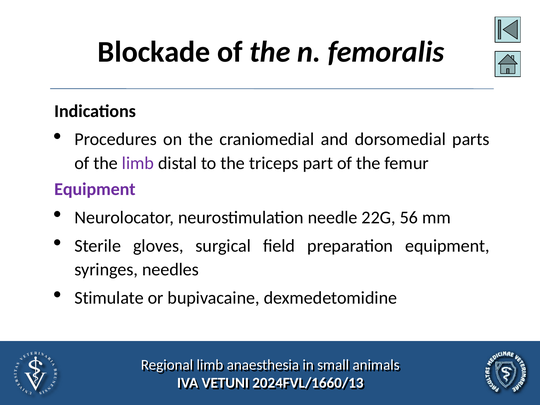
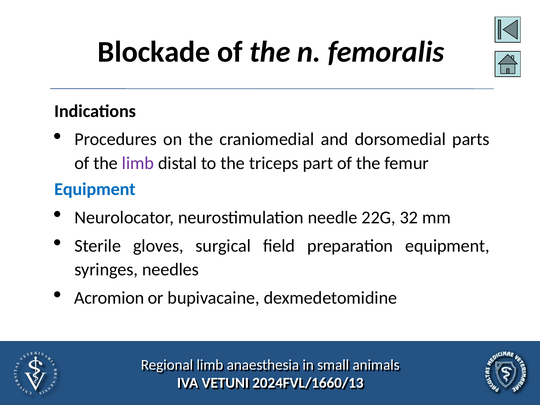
Equipment colour: purple -> blue (95, 189)
56: 56 -> 32 (409, 217)
Stimulate: Stimulate -> Acromion (109, 298)
